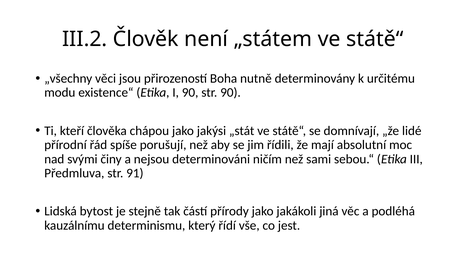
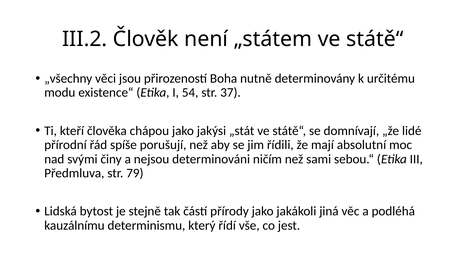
I 90: 90 -> 54 (190, 93)
str 90: 90 -> 37 (231, 93)
91: 91 -> 79 (135, 173)
